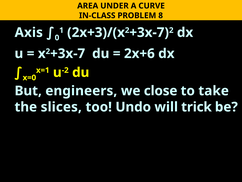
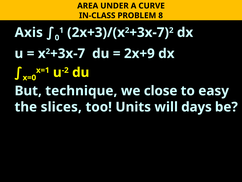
2x+6: 2x+6 -> 2x+9 (139, 53)
engineers: engineers -> technique (81, 91)
take: take -> easy (214, 91)
Undo: Undo -> Units (133, 107)
trick: trick -> days (196, 107)
